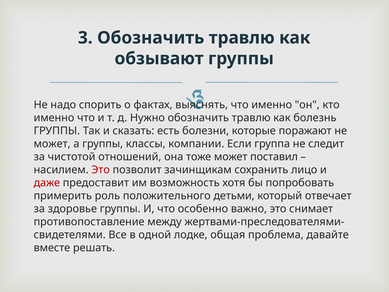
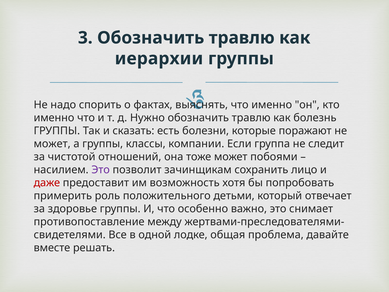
обзывают: обзывают -> иерархии (159, 59)
поставил: поставил -> побоями (274, 157)
Это colour: red -> purple (101, 170)
